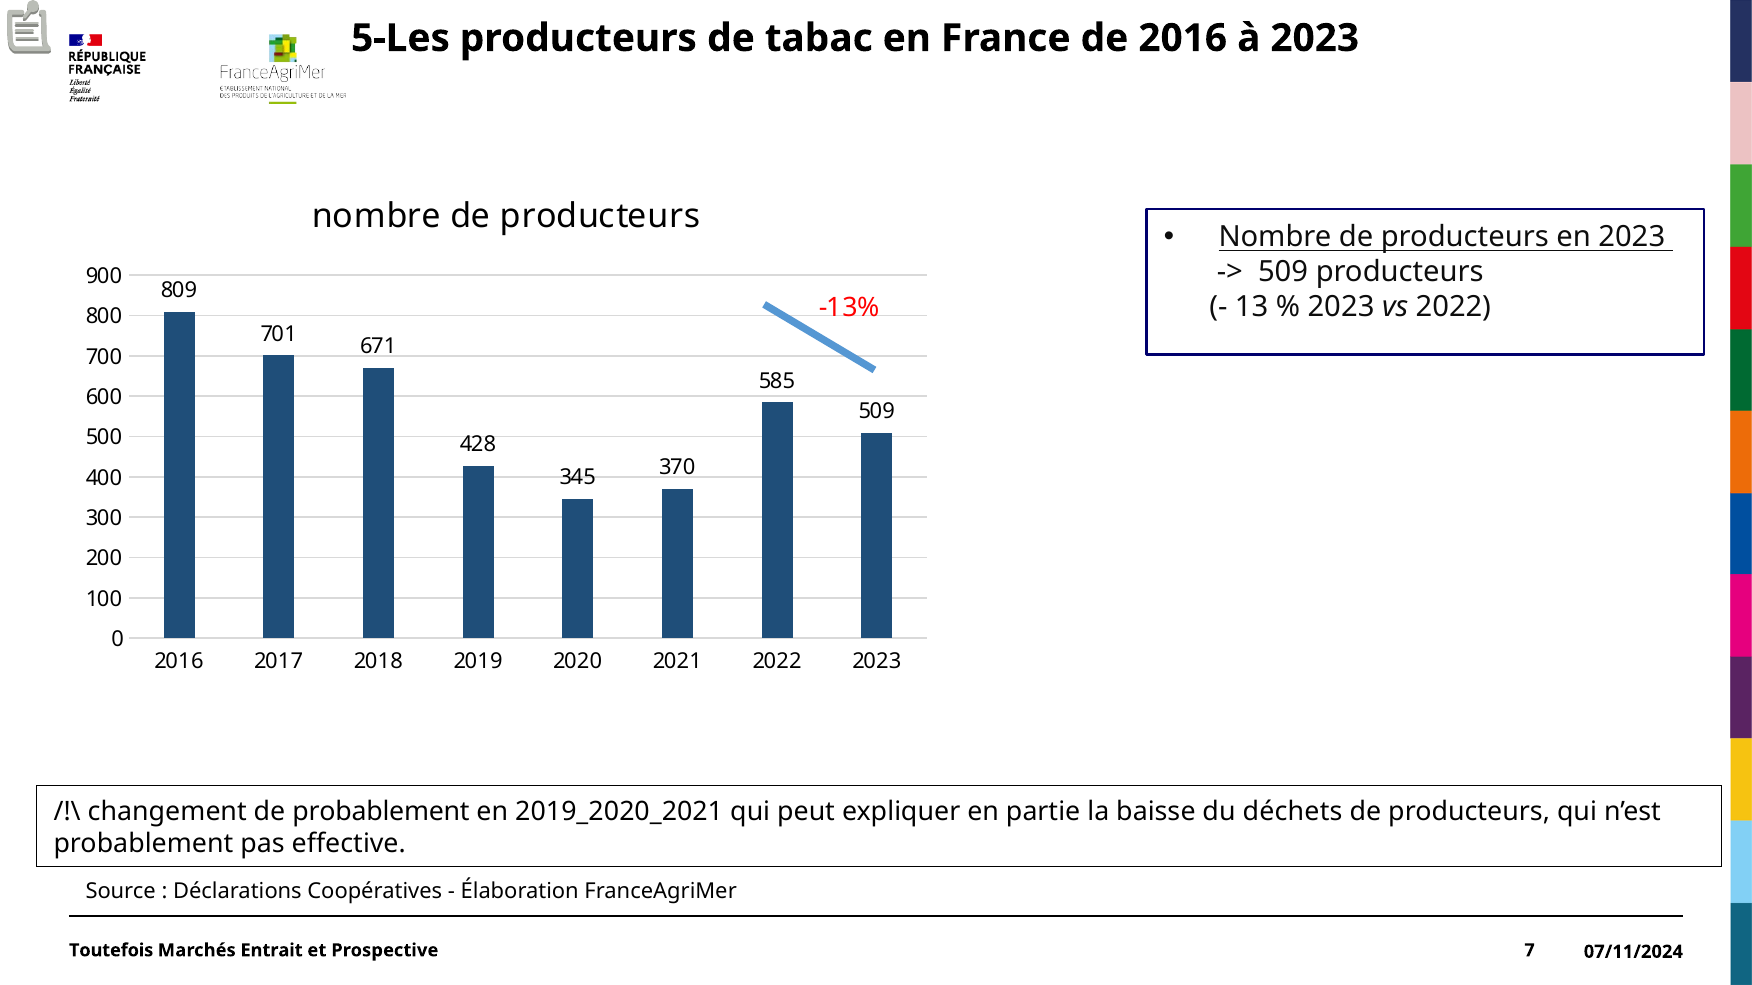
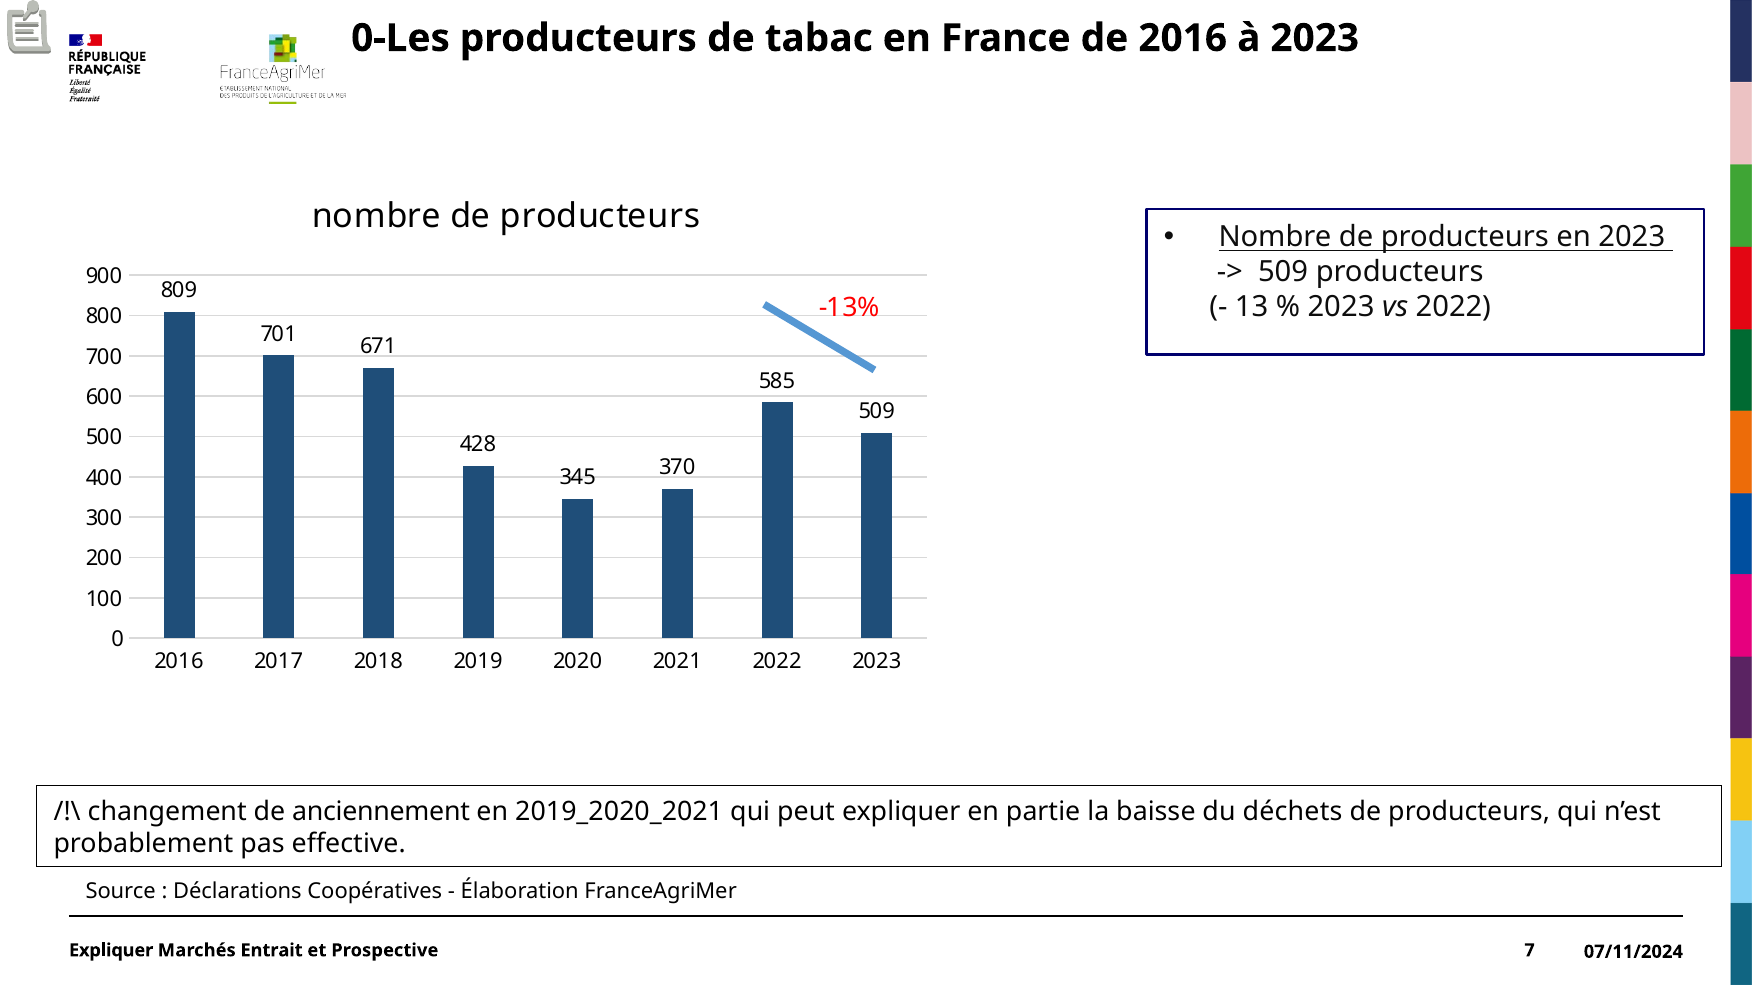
5-Les: 5-Les -> 0-Les (401, 38)
de probablement: probablement -> anciennement (381, 812)
Toutefois: Toutefois -> Expliquer (111, 951)
